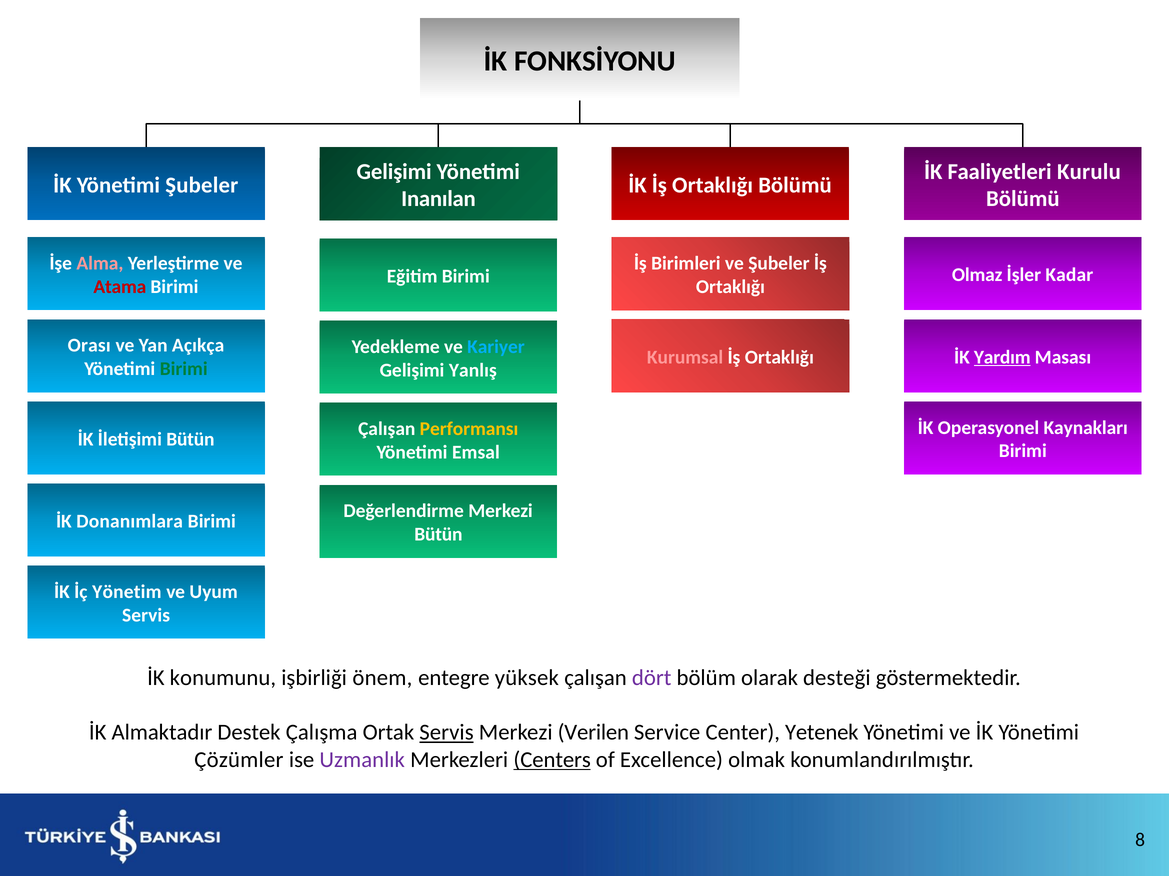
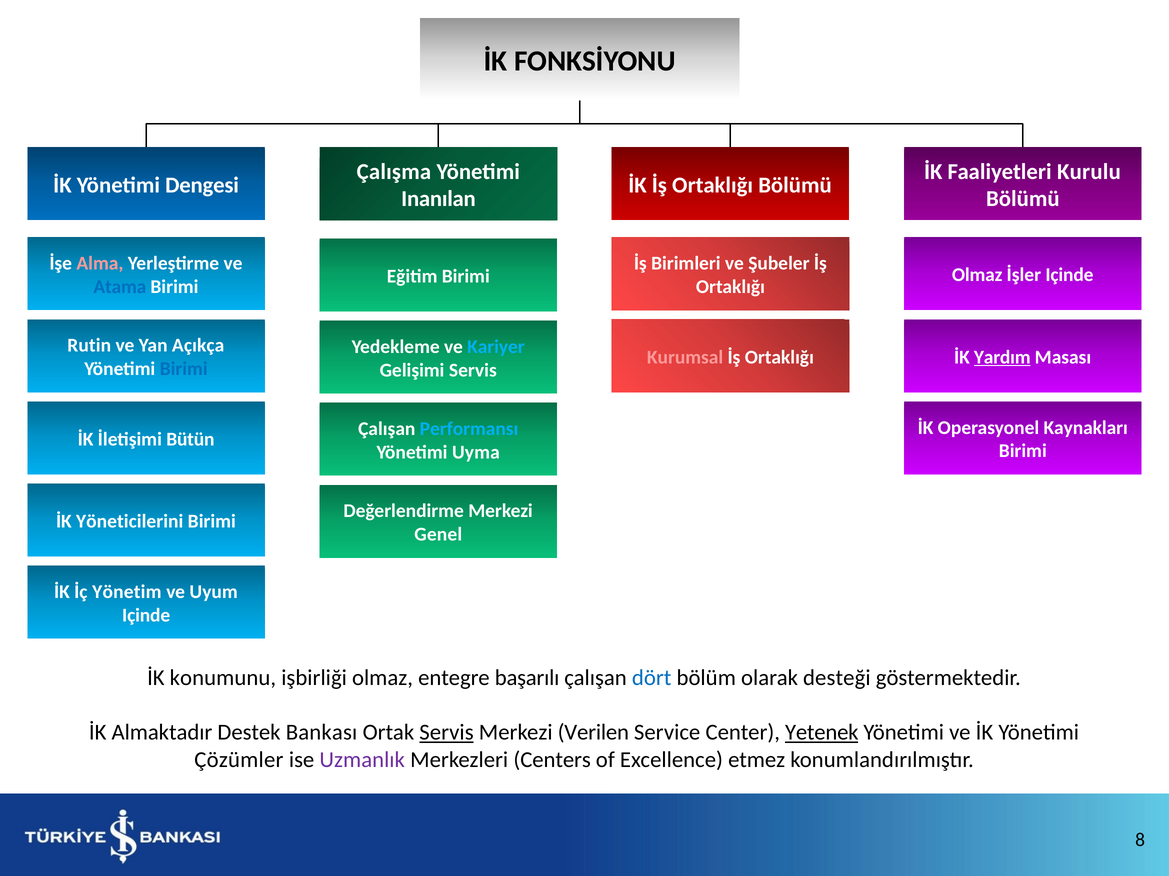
Gelişimi: Gelişimi -> Çalışma (394, 172)
Yönetimi Şubeler: Şubeler -> Dengesi (202, 185)
İşler Kadar: Kadar -> Içinde (1069, 275)
Atama colour: red -> blue (120, 287)
Orası: Orası -> Rutin (89, 346)
Birimi colour: green -> blue (184, 369)
Gelişimi Yanlış: Yanlış -> Servis (473, 370)
Performansı colour: yellow -> light blue (469, 429)
Emsal: Emsal -> Uyma (476, 453)
Donanımlara: Donanımlara -> Yöneticilerini (130, 522)
Bütün: Bütün -> Genel (438, 535)
Servis: Servis -> Içinde (146, 616)
işbirliği önem: önem -> olmaz (382, 679)
yüksek: yüksek -> başarılı (527, 679)
dört colour: purple -> blue (652, 679)
Çalışma: Çalışma -> Bankası (322, 733)
Yetenek underline: none -> present (822, 733)
Centers underline: present -> none (552, 760)
olmak: olmak -> etmez (757, 760)
